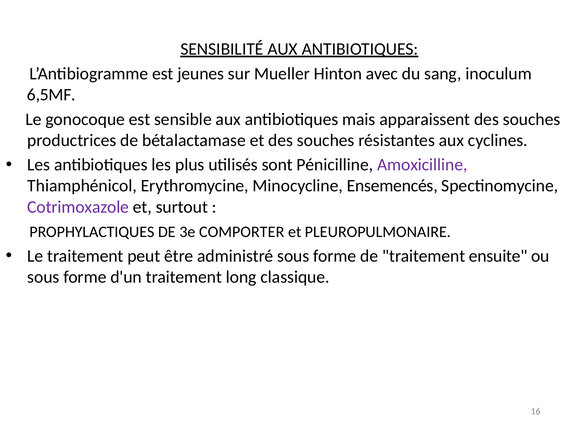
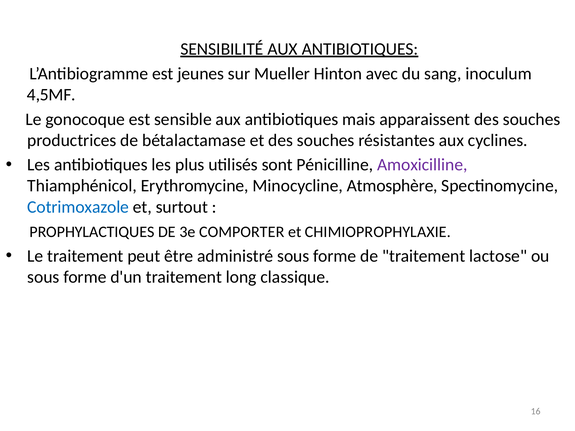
6,5MF: 6,5MF -> 4,5MF (51, 95)
Ensemencés: Ensemencés -> Atmosphère (392, 186)
Cotrimoxazole colour: purple -> blue (78, 207)
PLEUROPULMONAIRE: PLEUROPULMONAIRE -> CHIMIOPROPHYLAXIE (378, 232)
ensuite: ensuite -> lactose (498, 256)
